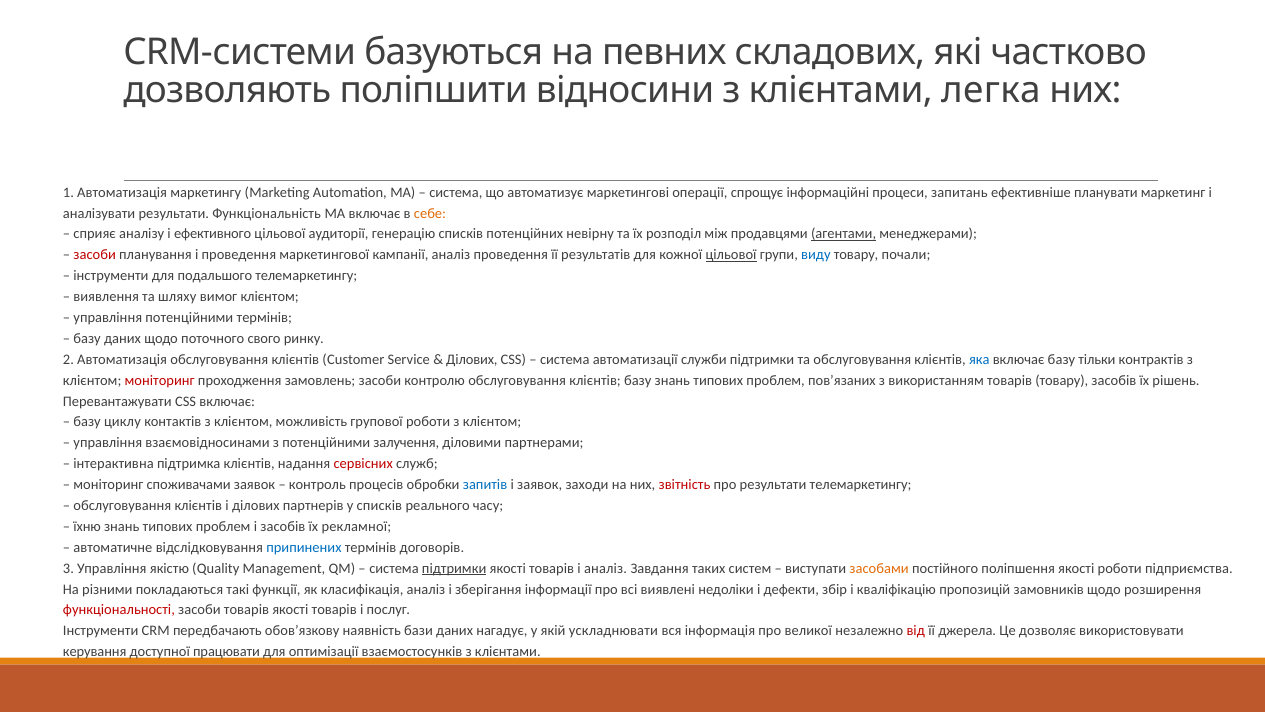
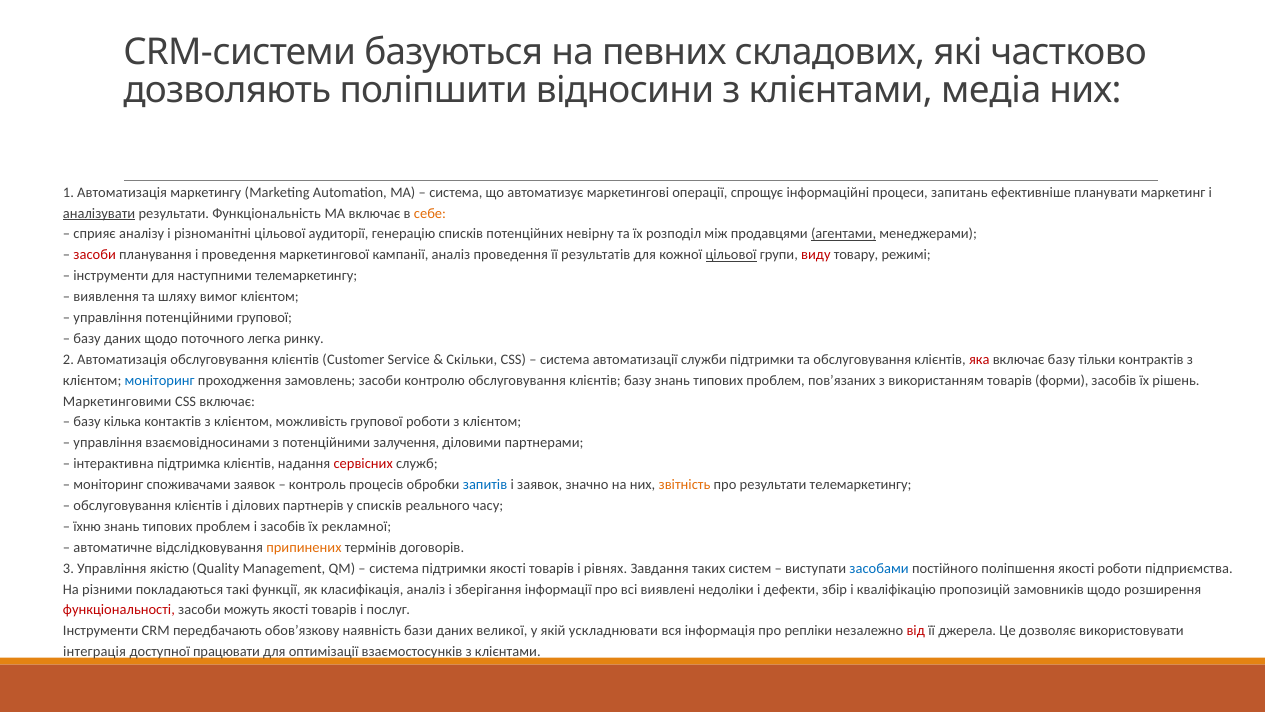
легка: легка -> медіа (991, 90)
аналізувати underline: none -> present (99, 213)
ефективного: ефективного -> різноманітні (213, 234)
виду colour: blue -> red (816, 255)
почали: почали -> режимі (906, 255)
подальшого: подальшого -> наступними (215, 276)
потенційними термінів: термінів -> групової (264, 317)
свого: свого -> легка (264, 338)
Ділових: Ділових -> Скільки (472, 359)
яка colour: blue -> red (979, 359)
моніторинг colour: red -> blue (160, 380)
товарів товару: товару -> форми (1062, 380)
Перевантажувати: Перевантажувати -> Маркетинговими (117, 401)
циклу: циклу -> кілька (123, 422)
заходи: заходи -> значно (587, 485)
звітність colour: red -> orange (685, 485)
припинених colour: blue -> orange (304, 547)
підтримки underline: present -> none (454, 568)
і аналіз: аналіз -> рівнях (606, 568)
засобами colour: orange -> blue (879, 568)
засоби товарів: товарів -> можуть (247, 610)
нагадує: нагадує -> великої (502, 631)
великої: великої -> репліки (808, 631)
керування: керування -> інтеграція (95, 652)
